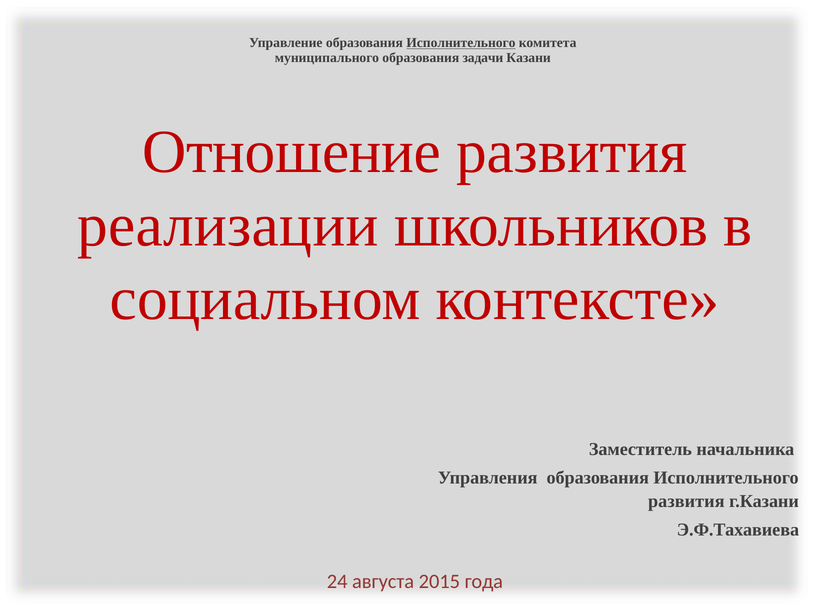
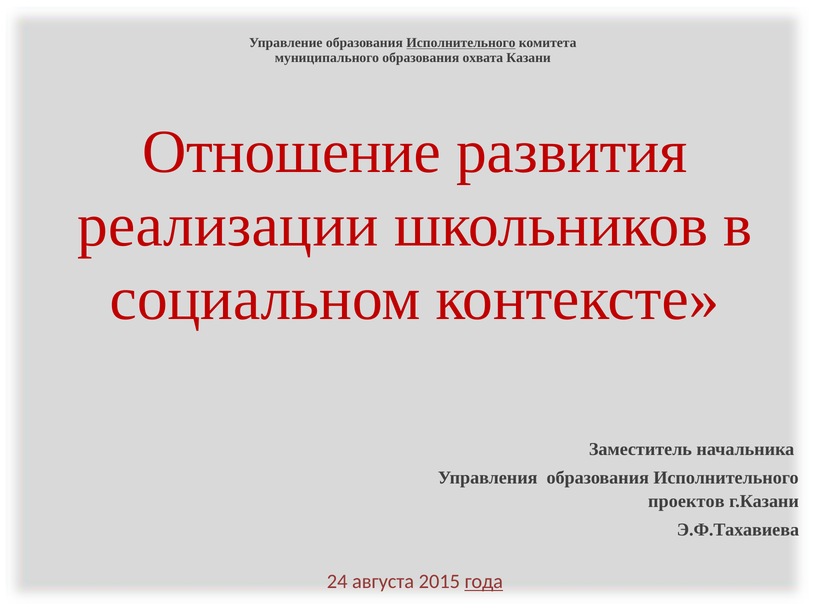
задачи: задачи -> охвата (483, 58)
развития: развития -> проектов (686, 501)
года underline: none -> present (484, 581)
